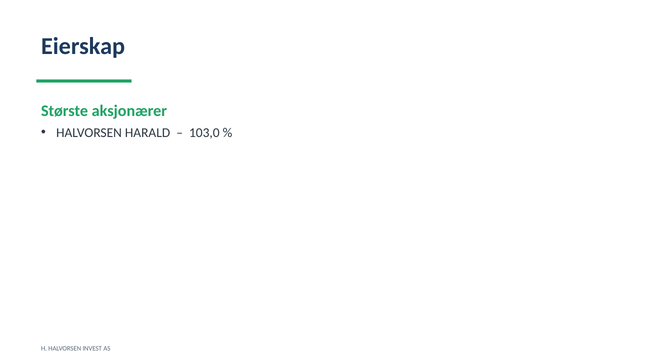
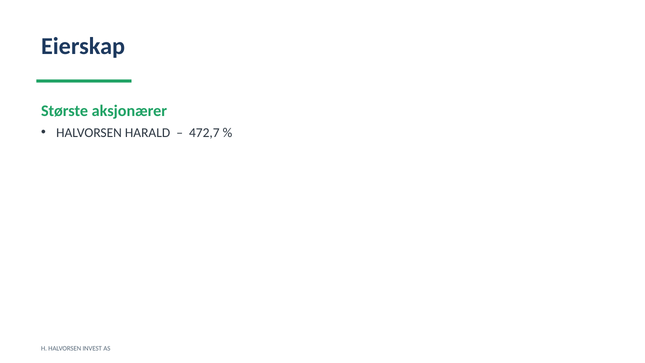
103,0: 103,0 -> 472,7 (204, 133)
